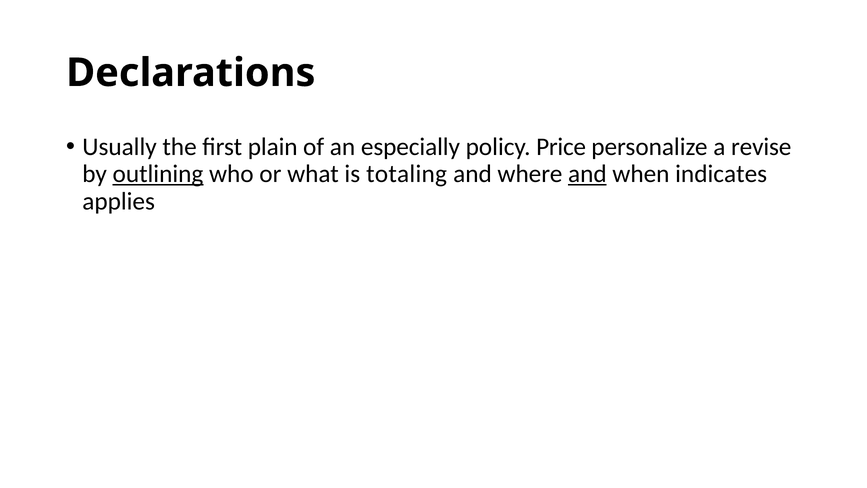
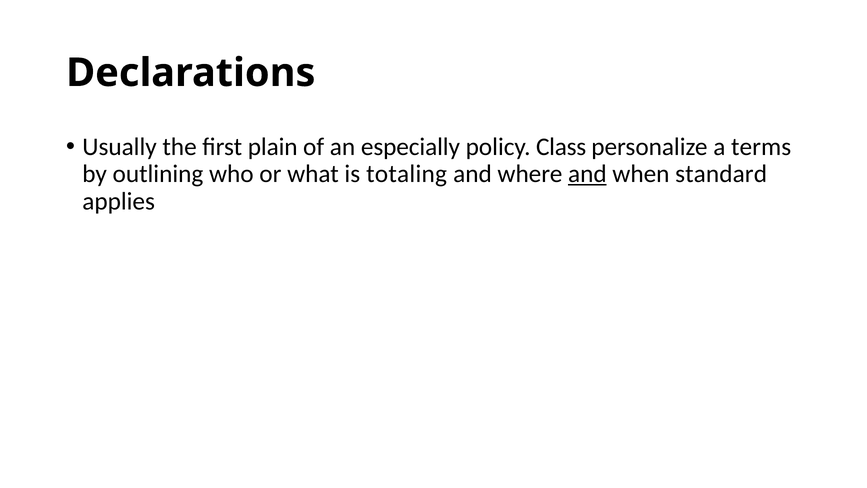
Price: Price -> Class (561, 147)
revise: revise -> terms (761, 147)
outlining underline: present -> none (158, 174)
indicates: indicates -> standard (721, 174)
